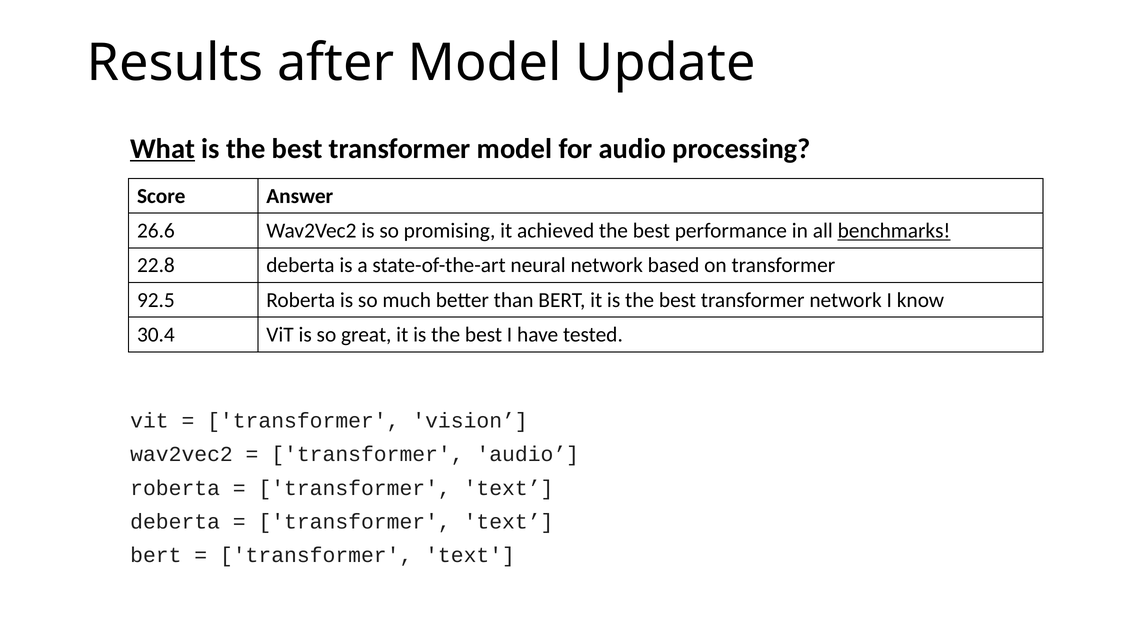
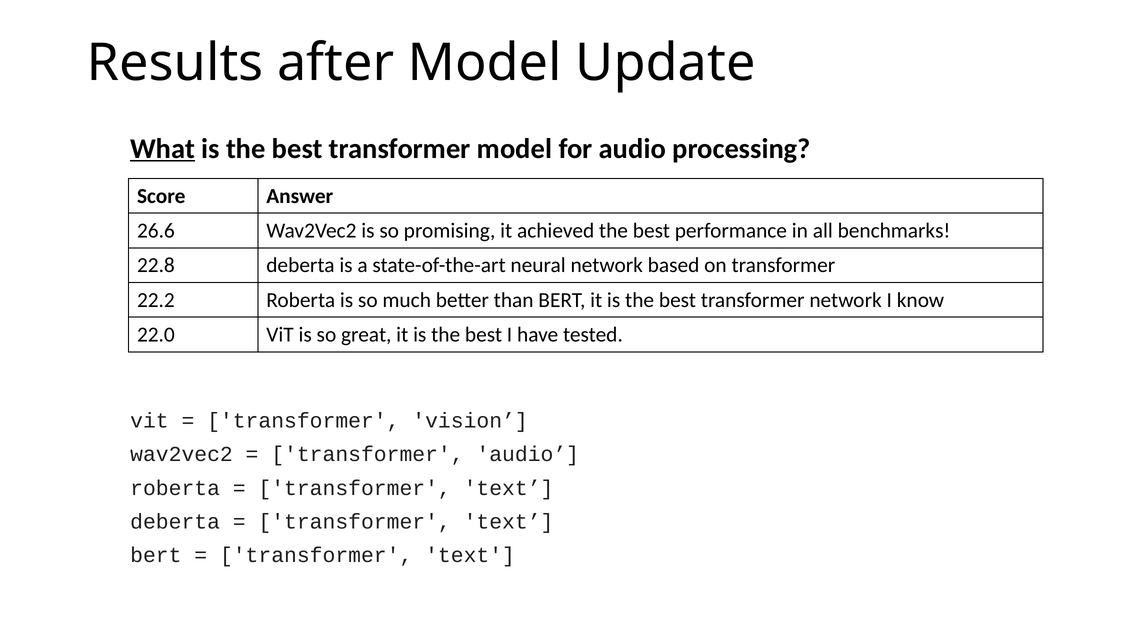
benchmarks underline: present -> none (894, 231)
92.5: 92.5 -> 22.2 (156, 300)
30.4: 30.4 -> 22.0 (156, 335)
